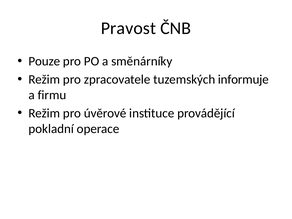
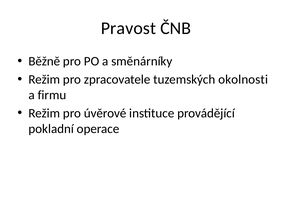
Pouze: Pouze -> Běžně (44, 61)
informuje: informuje -> okolnosti (243, 79)
